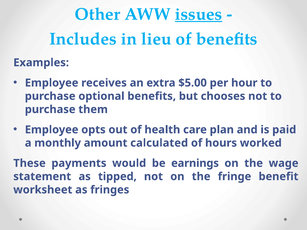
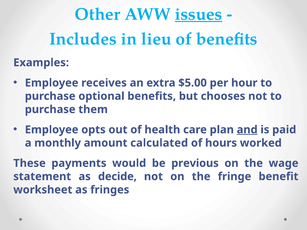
and underline: none -> present (247, 130)
earnings: earnings -> previous (195, 163)
tipped: tipped -> decide (117, 177)
